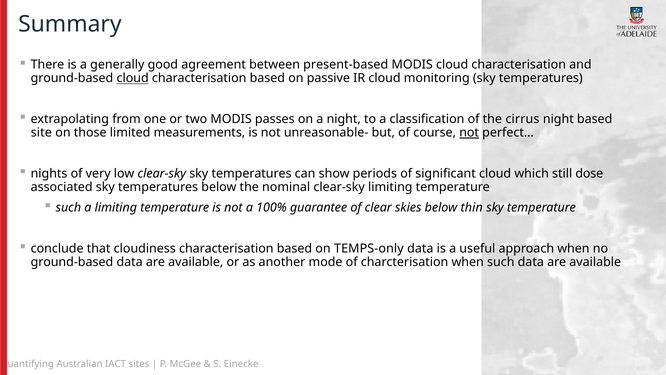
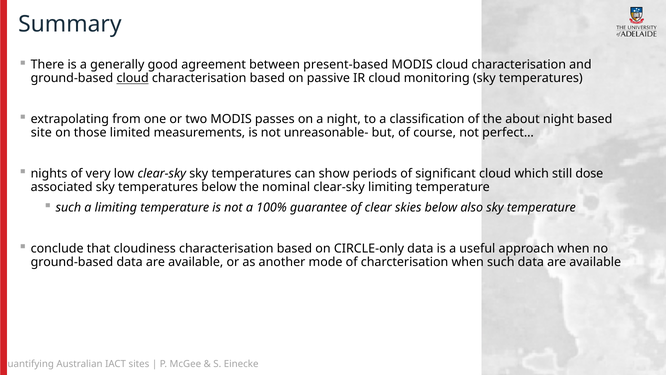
cirrus: cirrus -> about (522, 119)
not underline: present -> none (469, 133)
thin: thin -> also (472, 207)
TEMPS-only: TEMPS-only -> CIRCLE-only (369, 248)
